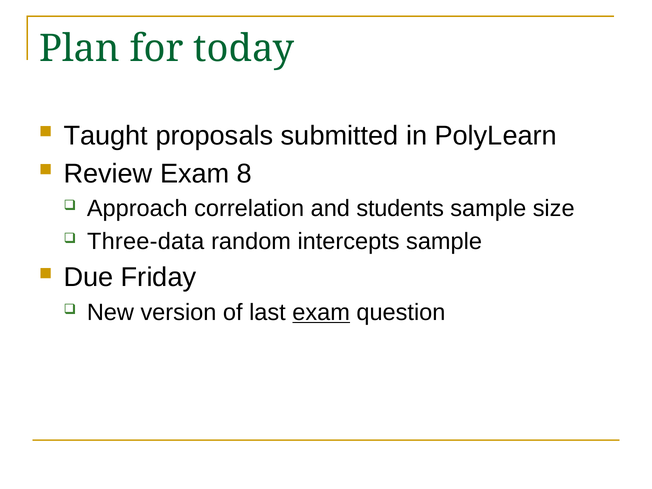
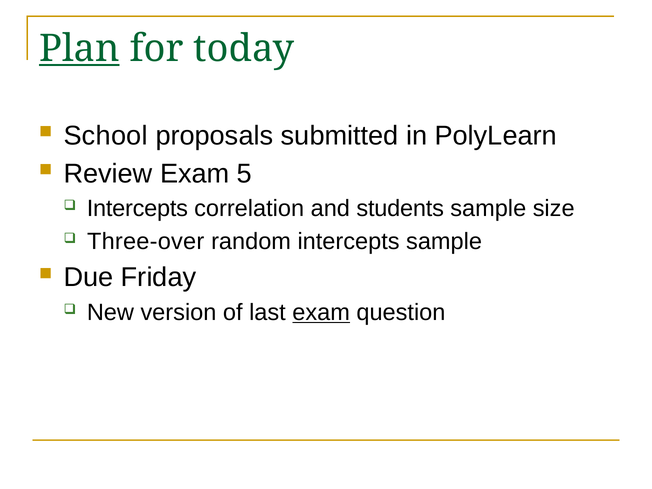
Plan underline: none -> present (79, 49)
Taught: Taught -> School (106, 136)
8: 8 -> 5 (245, 174)
Approach: Approach -> Intercepts (137, 208)
Three-data: Three-data -> Three-over (146, 241)
